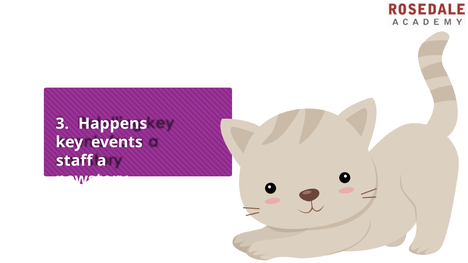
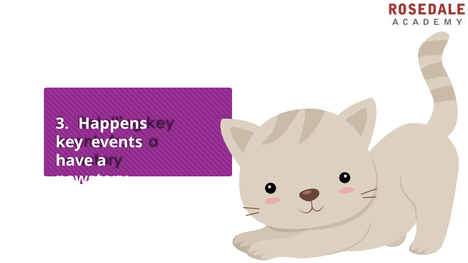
staff: staff -> have (74, 161)
